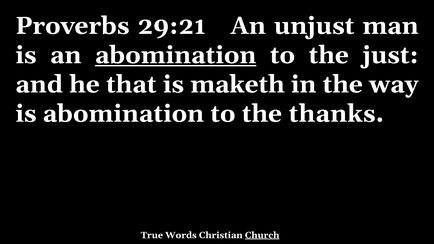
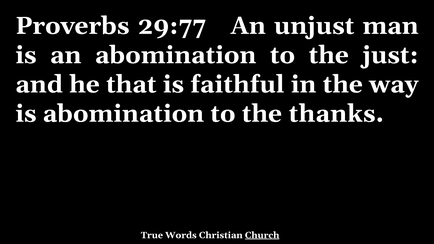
29:21: 29:21 -> 29:77 (172, 26)
abomination underline: present -> none (176, 55)
maketh: maketh -> faithful (237, 84)
